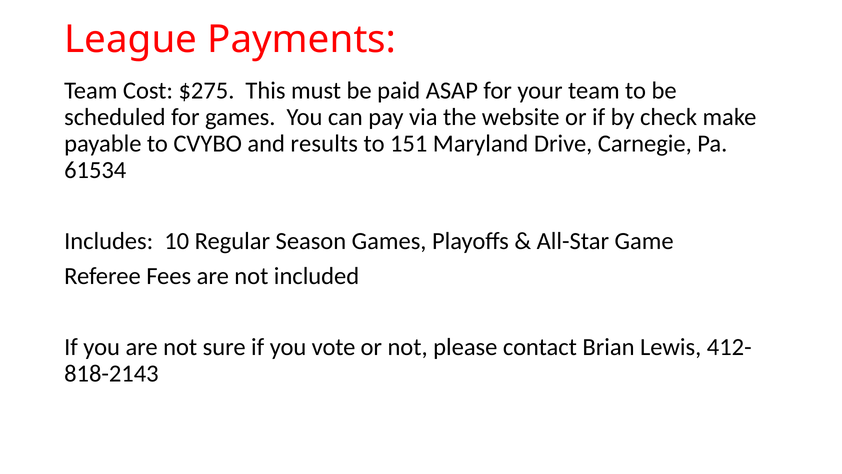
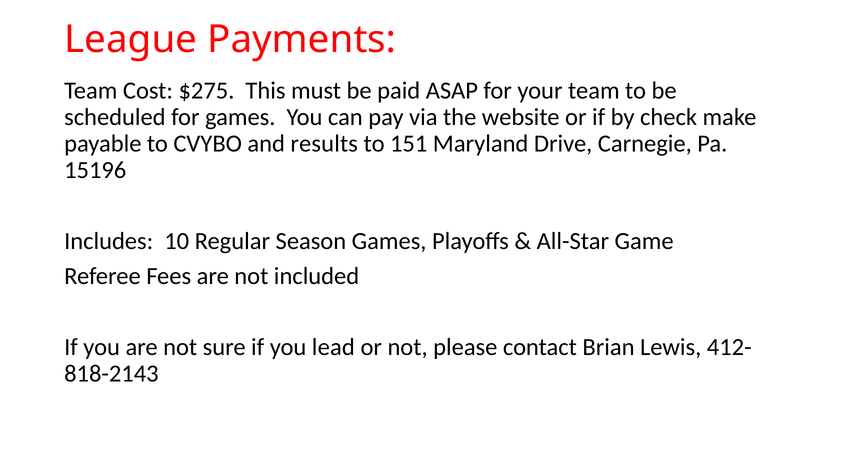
61534: 61534 -> 15196 (95, 170)
vote: vote -> lead (333, 347)
